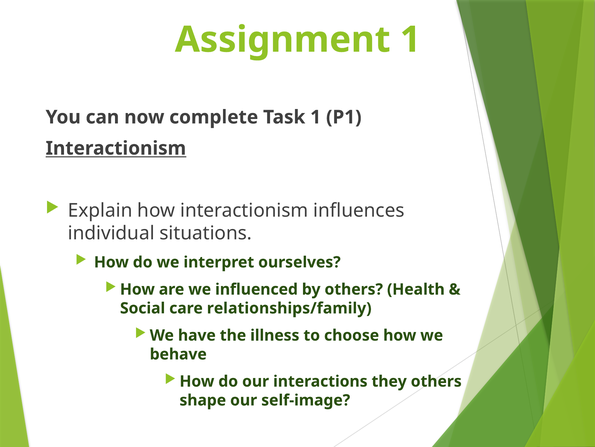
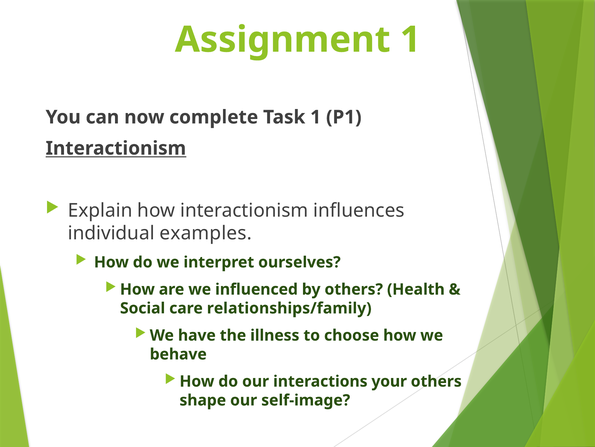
situations: situations -> examples (206, 233)
they: they -> your (389, 381)
